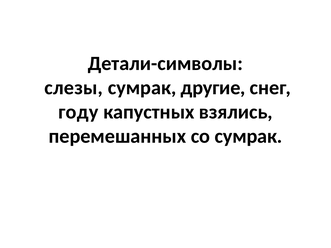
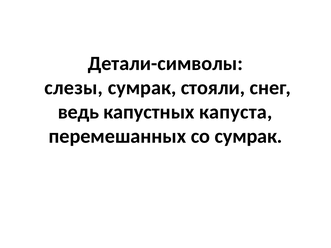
другие: другие -> стояли (213, 88)
году: году -> ведь (79, 112)
взялись: взялись -> капуста (236, 112)
